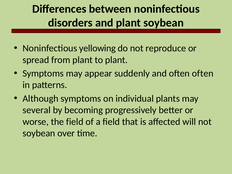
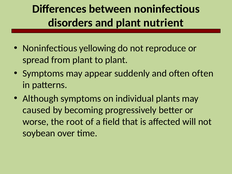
plant soybean: soybean -> nutrient (164, 23)
several: several -> caused (37, 110)
the field: field -> root (75, 122)
